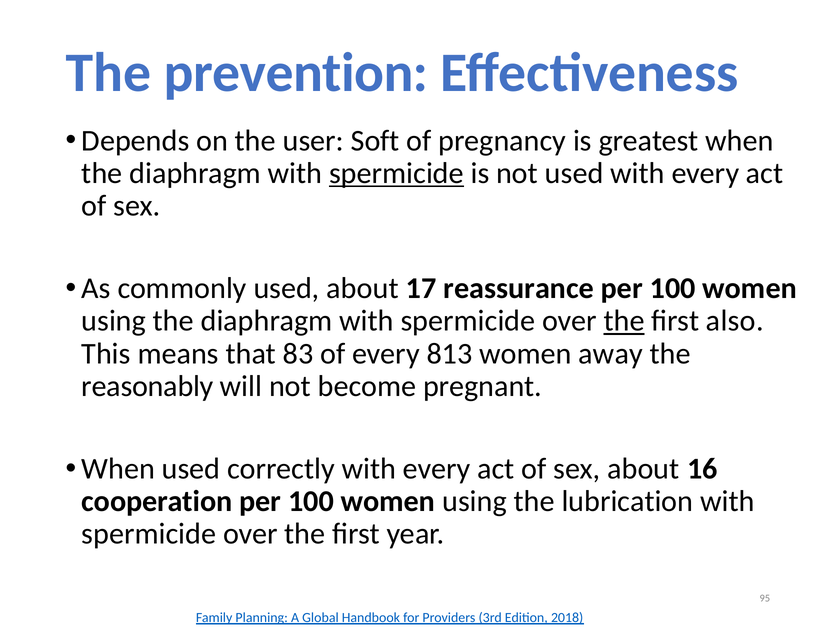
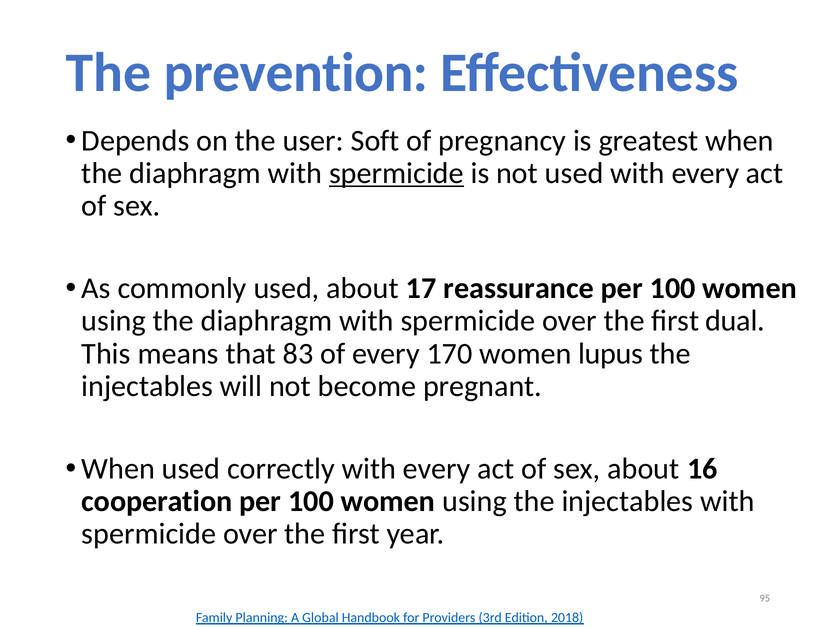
the underline: present -> none (624, 321)
also: also -> dual (735, 321)
813: 813 -> 170 (449, 354)
away: away -> lupus (611, 354)
reasonably: reasonably -> injectables (147, 386)
using the lubrication: lubrication -> injectables (627, 501)
